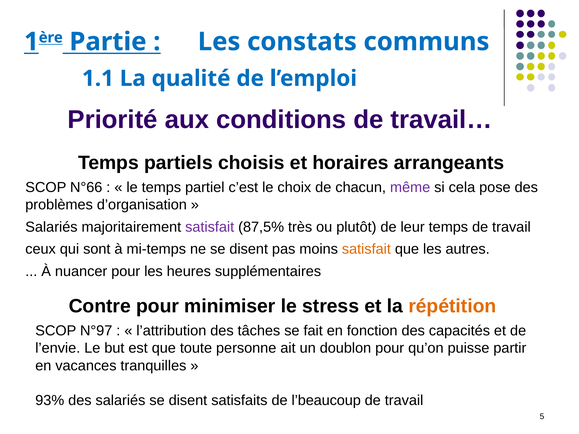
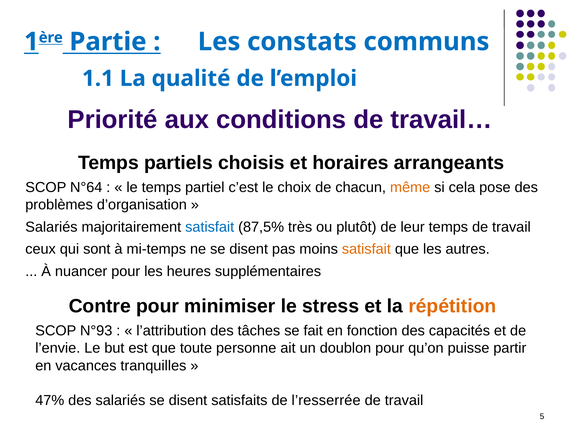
N°66: N°66 -> N°64 (86, 188)
même colour: purple -> orange (410, 188)
satisfait colour: purple -> blue (210, 227)
N°97: N°97 -> N°93 (96, 331)
93%: 93% -> 47% (50, 401)
l’beaucoup: l’beaucoup -> l’resserrée (326, 401)
